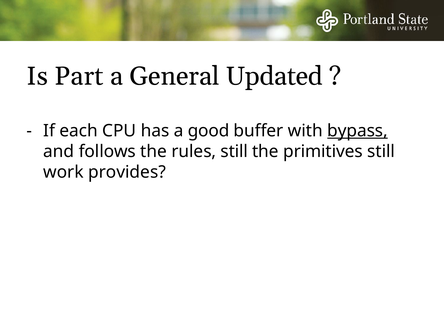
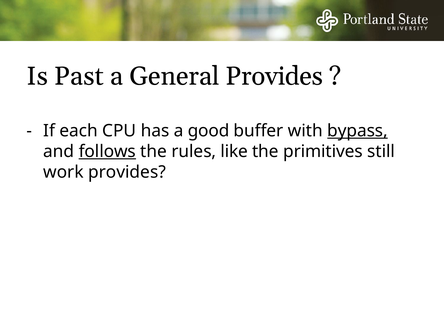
Part: Part -> Past (79, 76)
General Updated: Updated -> Provides (274, 76)
follows underline: none -> present (107, 151)
rules still: still -> like (234, 151)
